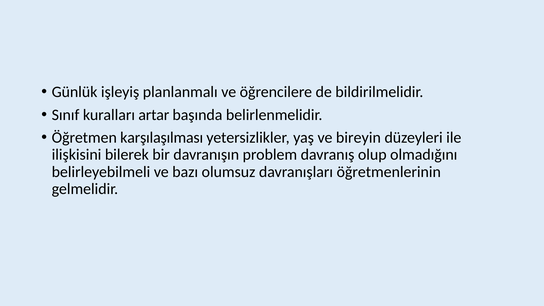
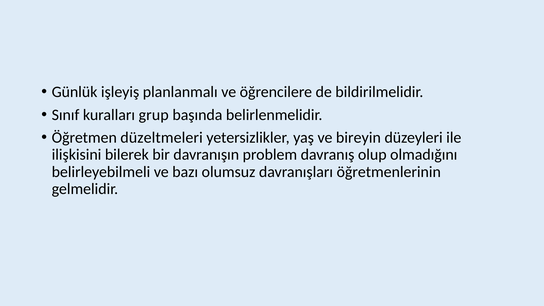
artar: artar -> grup (154, 115)
karşılaşılması: karşılaşılması -> düzeltmeleri (162, 138)
